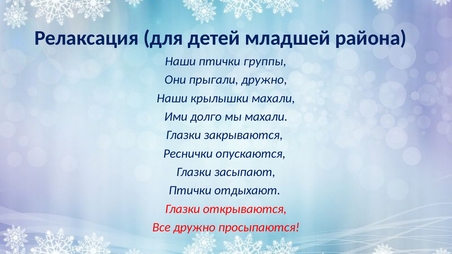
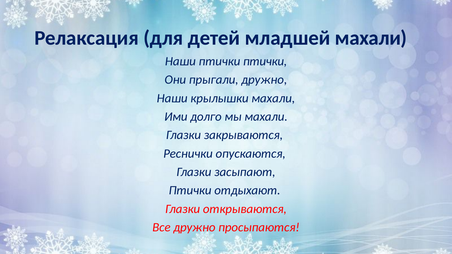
младшей района: района -> махали (371, 38)
птички группы: группы -> птички (265, 61)
